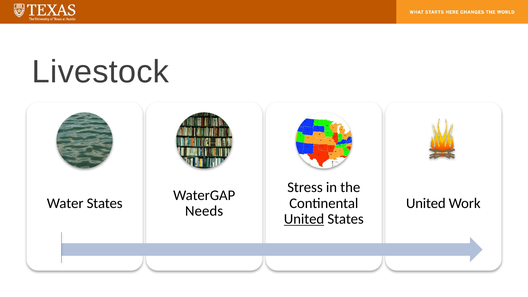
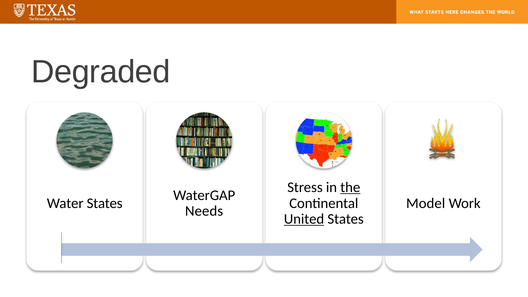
Livestock: Livestock -> Degraded (101, 72)
the underline: none -> present (350, 187)
United: United -> Model (426, 203)
